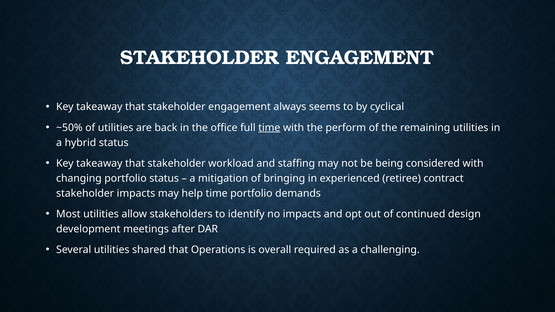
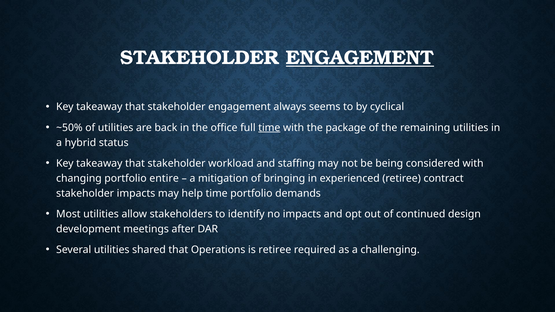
ENGAGEMENT underline: none -> present (360, 58)
perform: perform -> package (346, 128)
portfolio status: status -> entire (164, 178)
is overall: overall -> retiree (275, 250)
